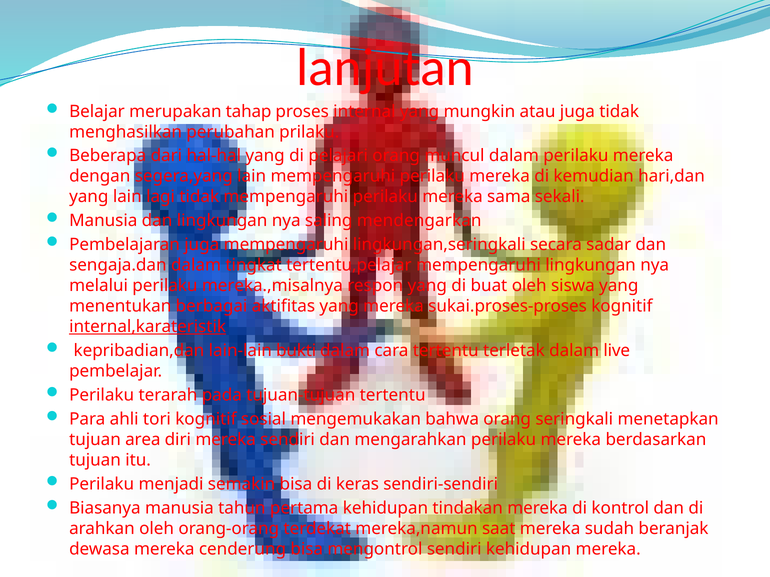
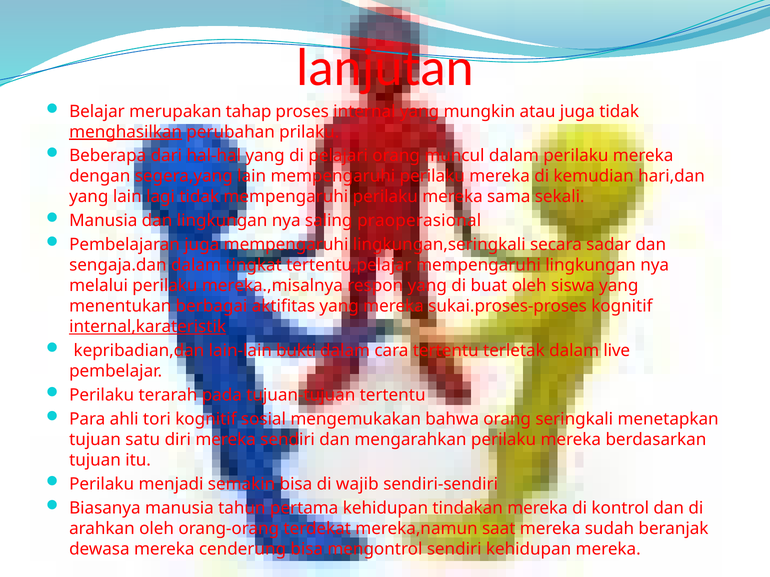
menghasilkan underline: none -> present (126, 132)
mendengarkan: mendengarkan -> praoperasional (419, 221)
area: area -> satu (143, 440)
keras: keras -> wajib (357, 484)
